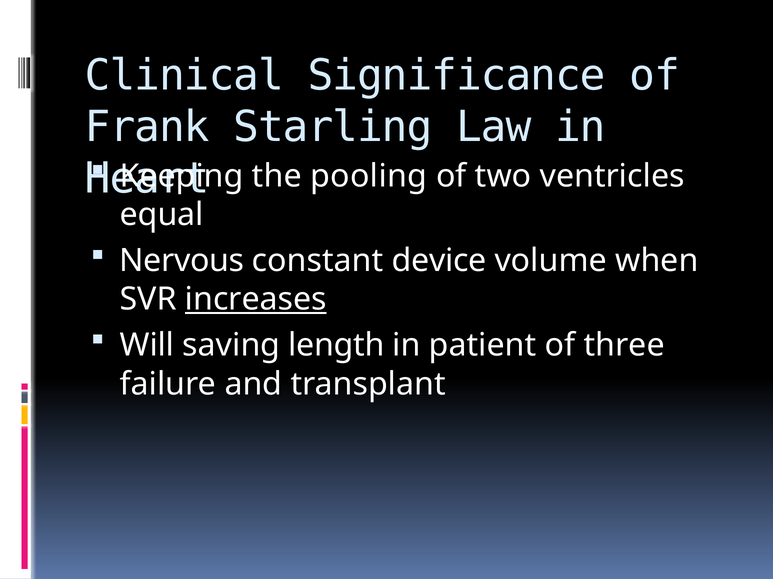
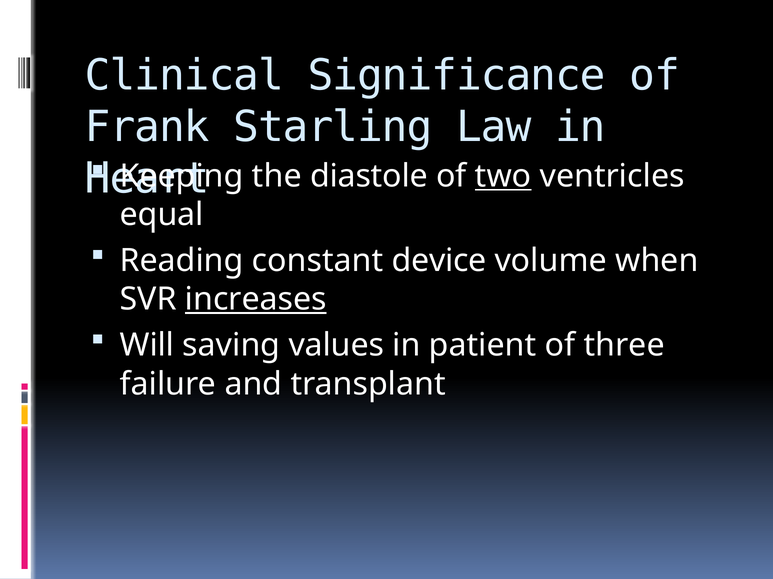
pooling: pooling -> diastole (369, 176)
two underline: none -> present (503, 176)
Nervous: Nervous -> Reading (182, 261)
length: length -> values (336, 346)
